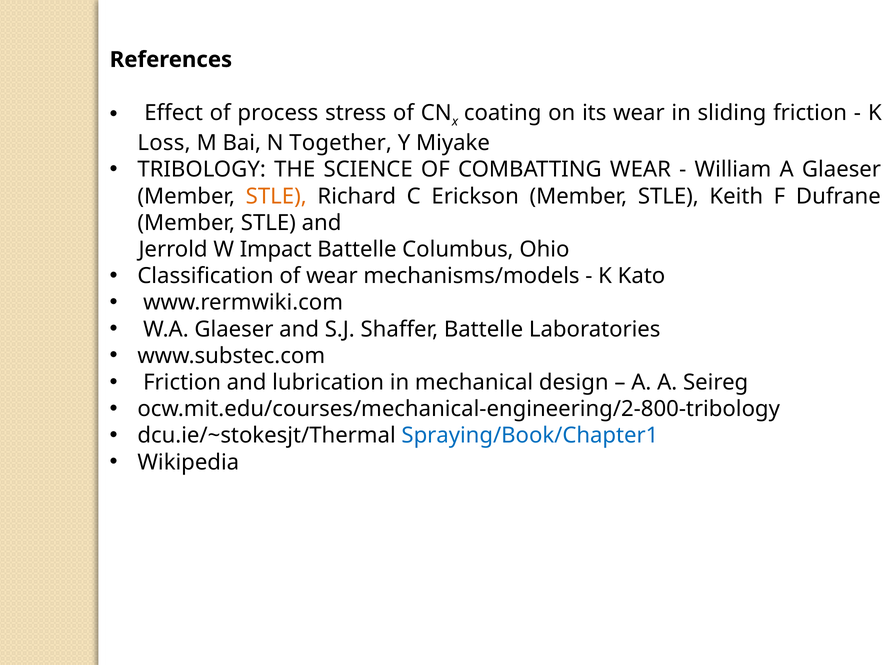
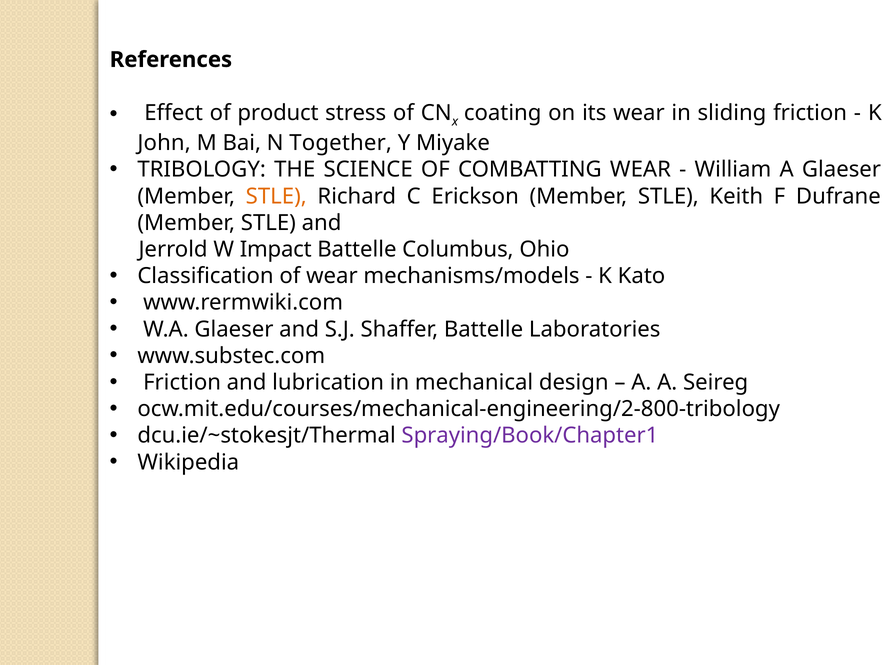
process: process -> product (278, 113)
Loss: Loss -> John (164, 143)
Spraying/Book/Chapter1 colour: blue -> purple (530, 436)
